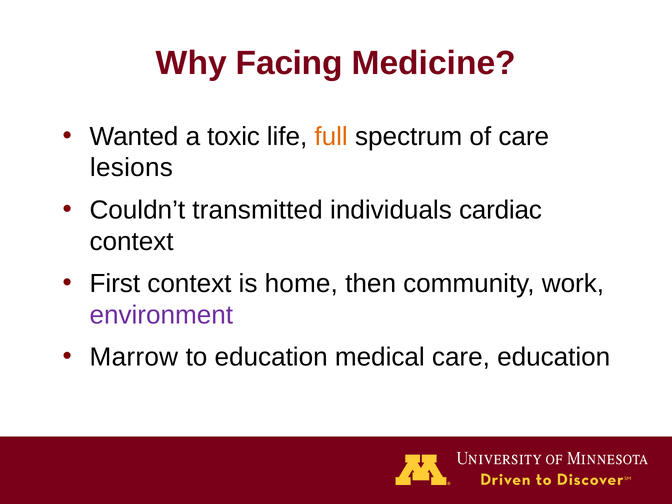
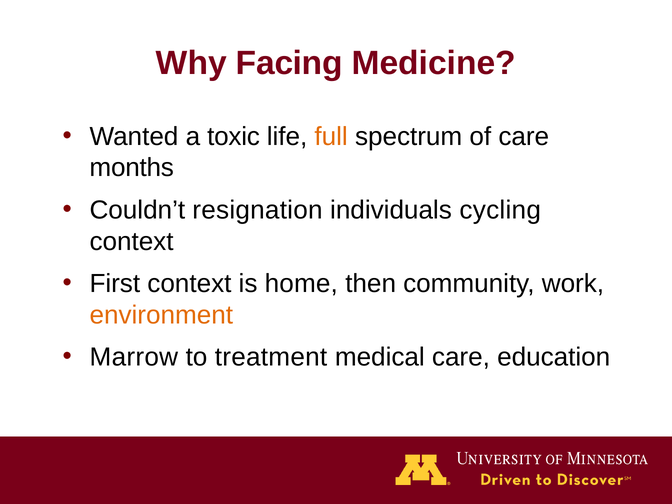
lesions: lesions -> months (132, 168)
transmitted: transmitted -> resignation (257, 210)
cardiac: cardiac -> cycling (500, 210)
environment colour: purple -> orange (161, 315)
to education: education -> treatment (271, 357)
